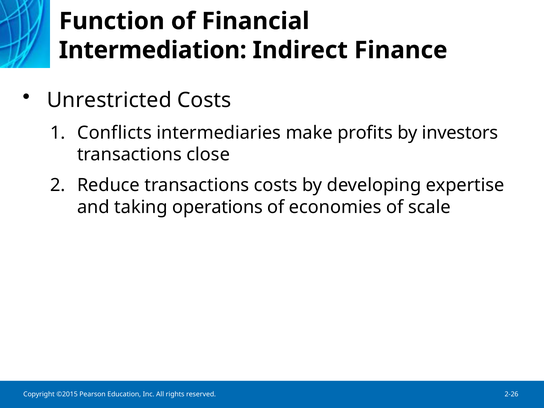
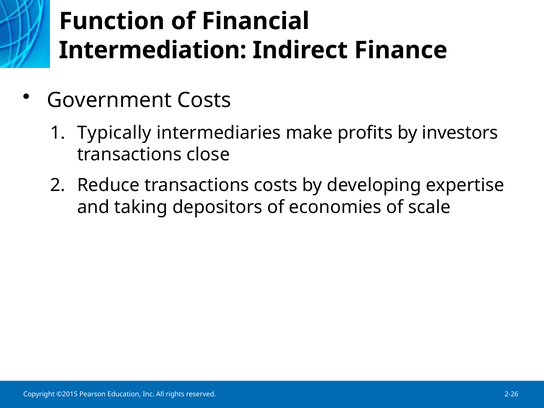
Unrestricted: Unrestricted -> Government (109, 100)
Conflicts: Conflicts -> Typically (114, 133)
operations: operations -> depositors (217, 207)
